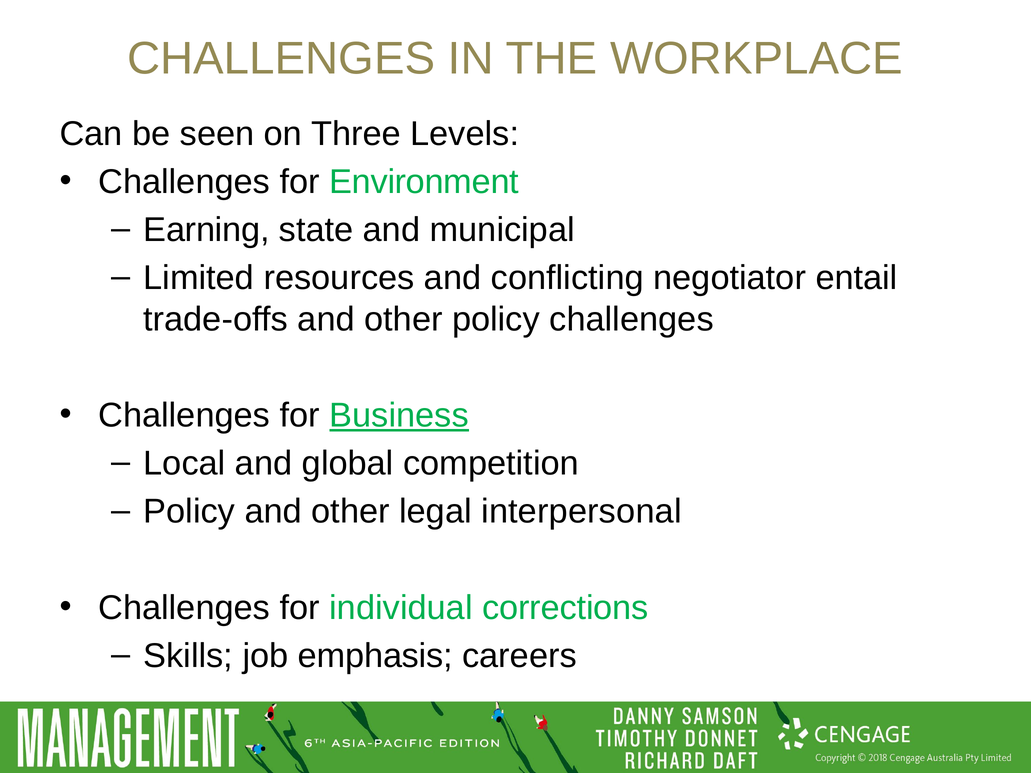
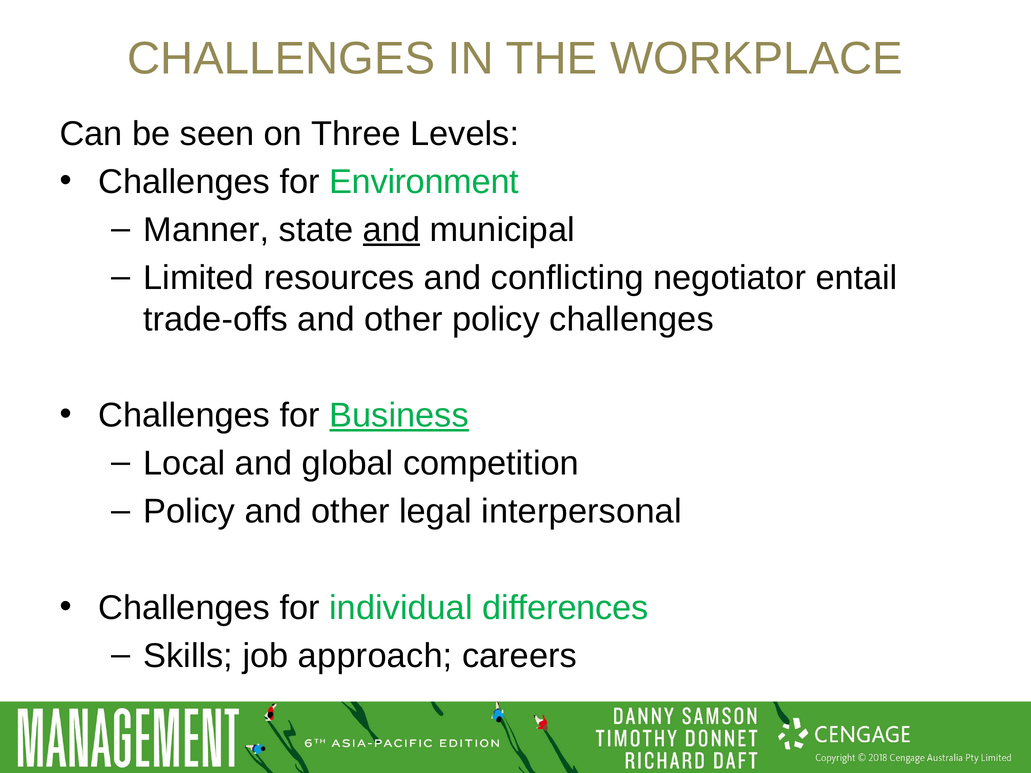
Earning: Earning -> Manner (206, 230)
and underline: none -> present (392, 230)
corrections: corrections -> differences (565, 608)
emphasis: emphasis -> approach (375, 656)
